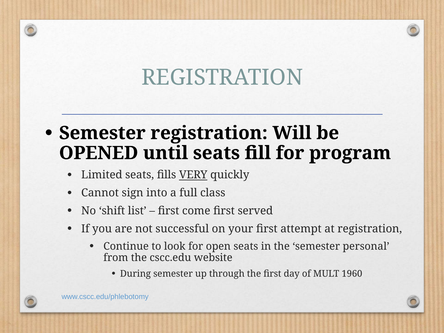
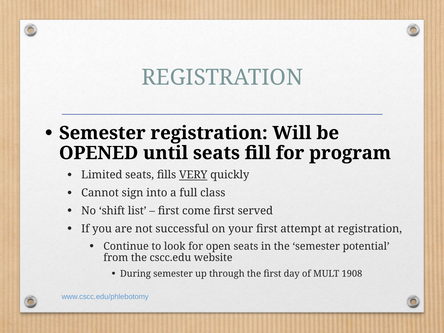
personal: personal -> potential (366, 246)
1960: 1960 -> 1908 (352, 274)
